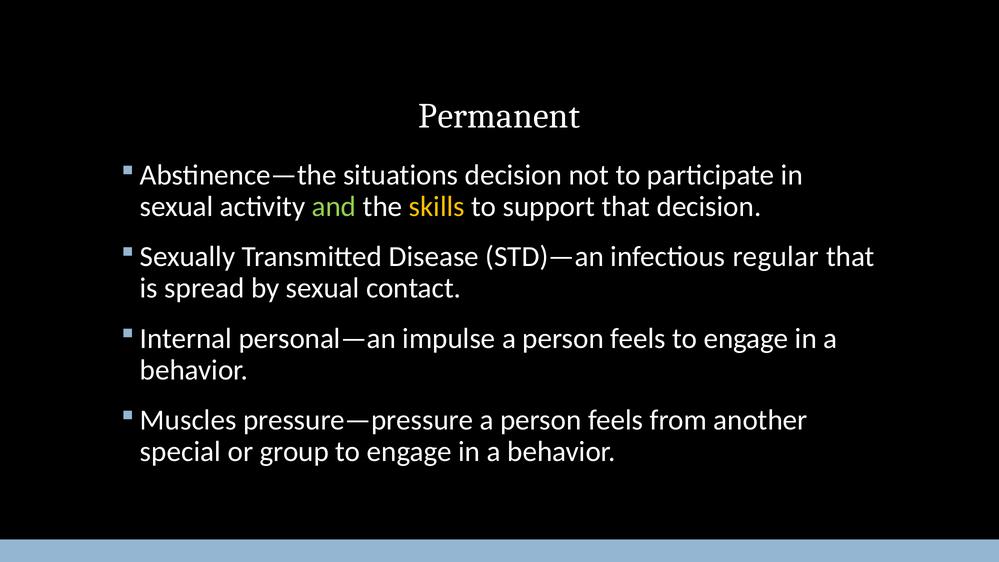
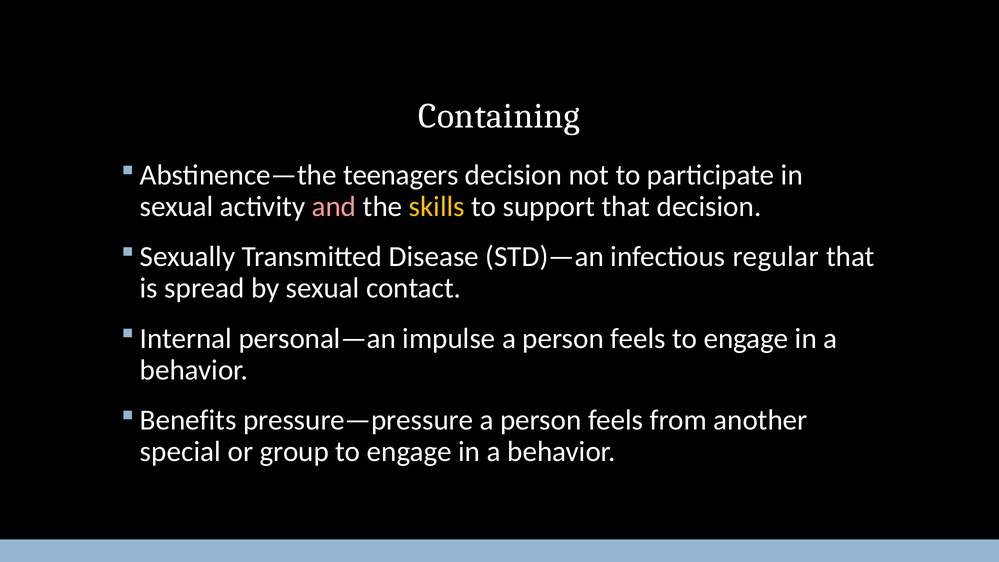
Permanent: Permanent -> Containing (499, 116)
situations: situations -> teenagers (401, 175)
and colour: light green -> pink (334, 207)
Muscles: Muscles -> Benefits (188, 420)
